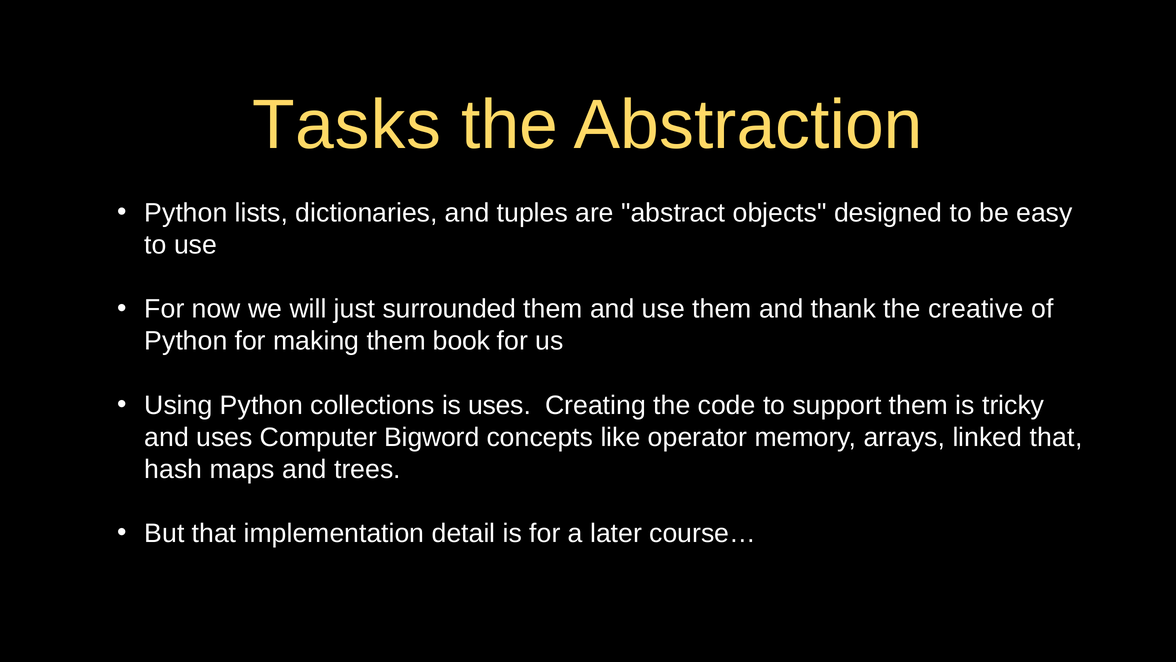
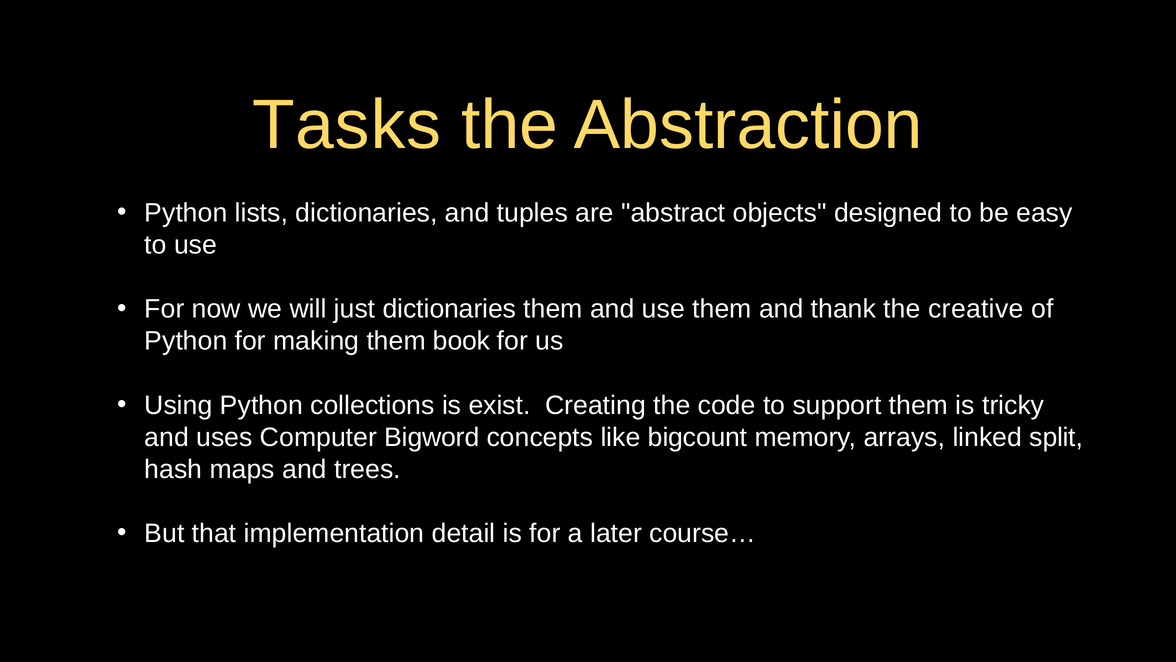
just surrounded: surrounded -> dictionaries (449, 309)
is uses: uses -> exist (500, 405)
operator: operator -> bigcount (698, 437)
linked that: that -> split (1056, 437)
